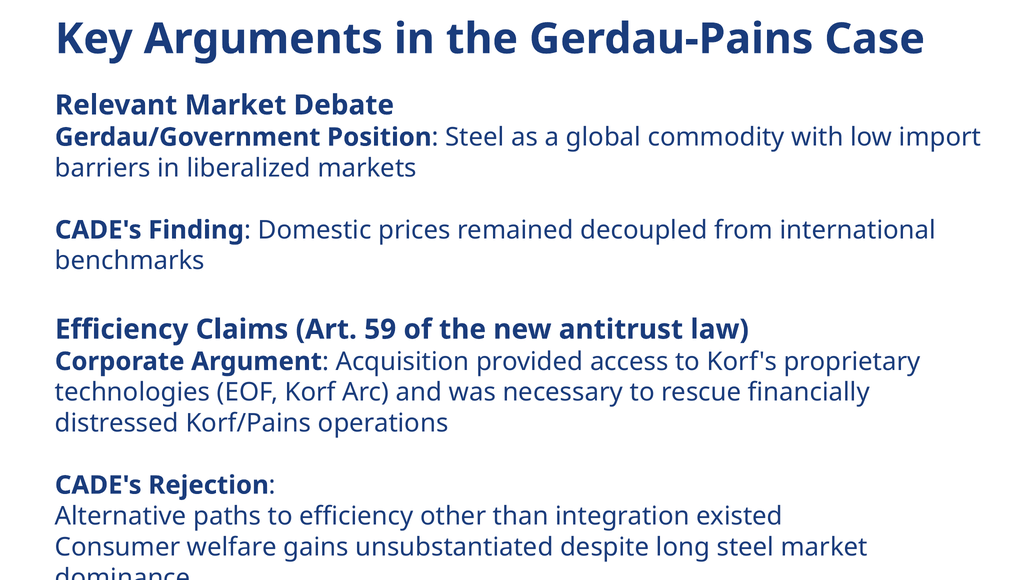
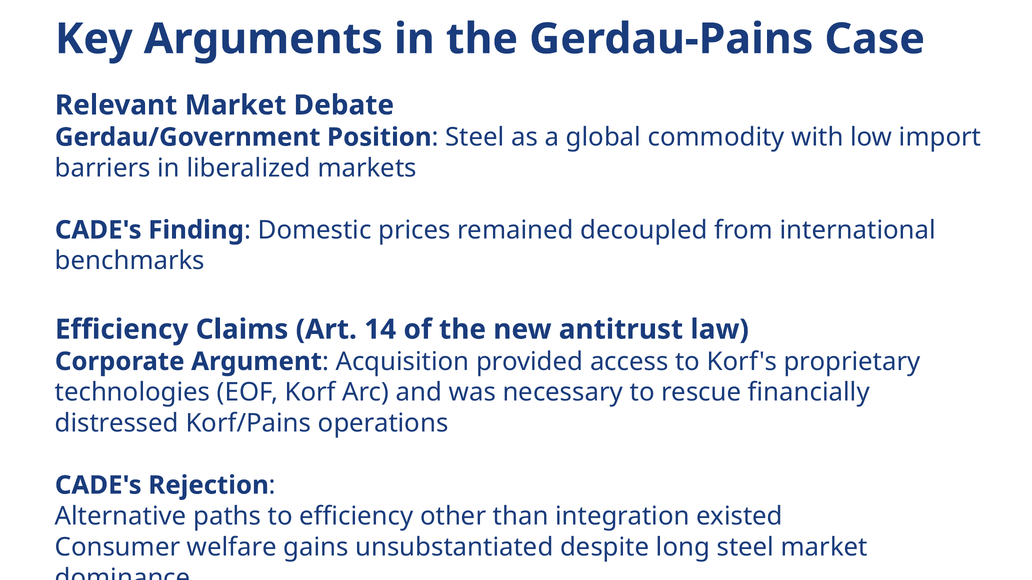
59: 59 -> 14 (380, 330)
